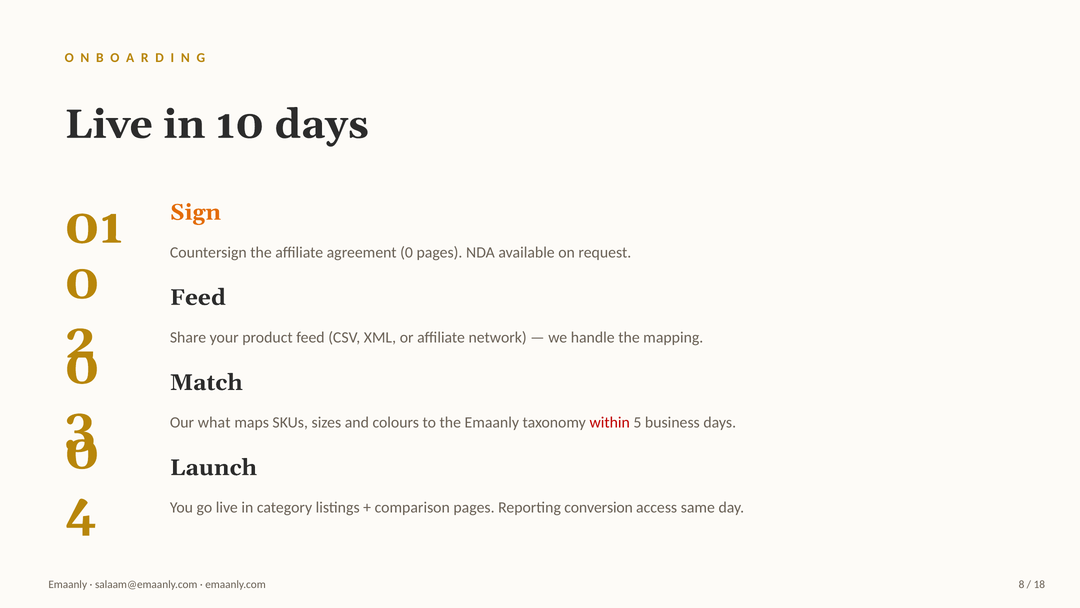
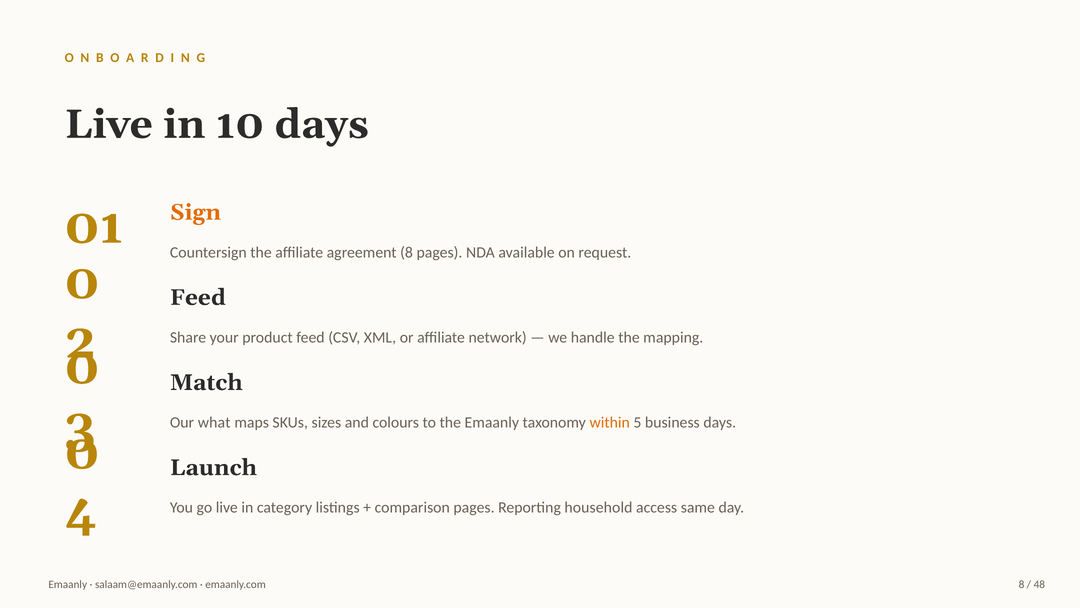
agreement 0: 0 -> 8 (407, 252)
within colour: red -> orange (610, 422)
conversion: conversion -> household (598, 507)
18: 18 -> 48 (1039, 584)
